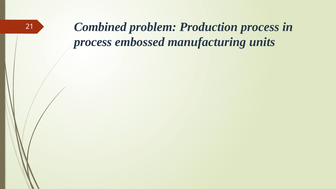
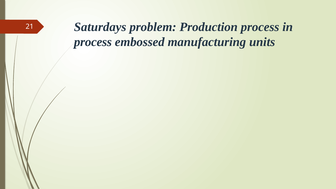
Combined: Combined -> Saturdays (100, 27)
